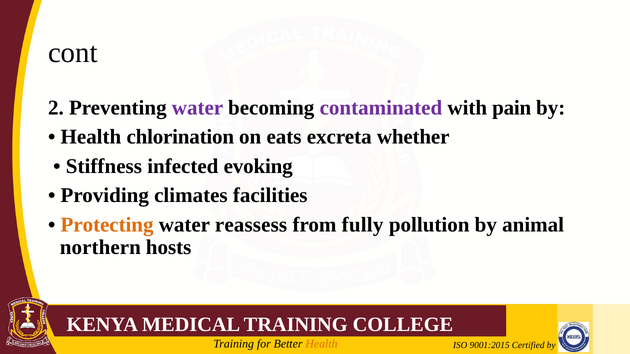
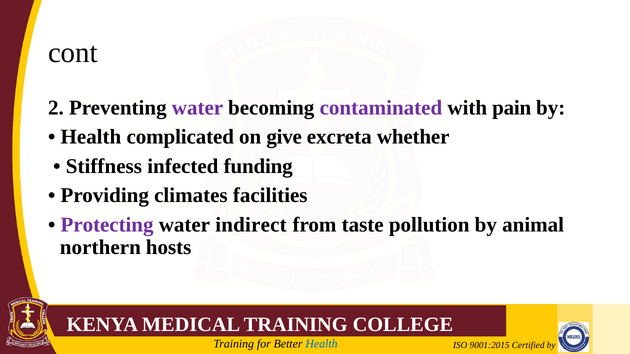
chlorination: chlorination -> complicated (180, 137)
eats: eats -> give (284, 137)
evoking: evoking -> funding (258, 166)
Protecting colour: orange -> purple (107, 225)
reassess: reassess -> indirect (251, 225)
fully: fully -> taste (363, 225)
Health colour: orange -> blue (321, 344)
